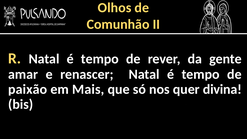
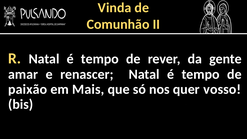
Olhos: Olhos -> Vinda (115, 8)
divina: divina -> vosso (222, 89)
